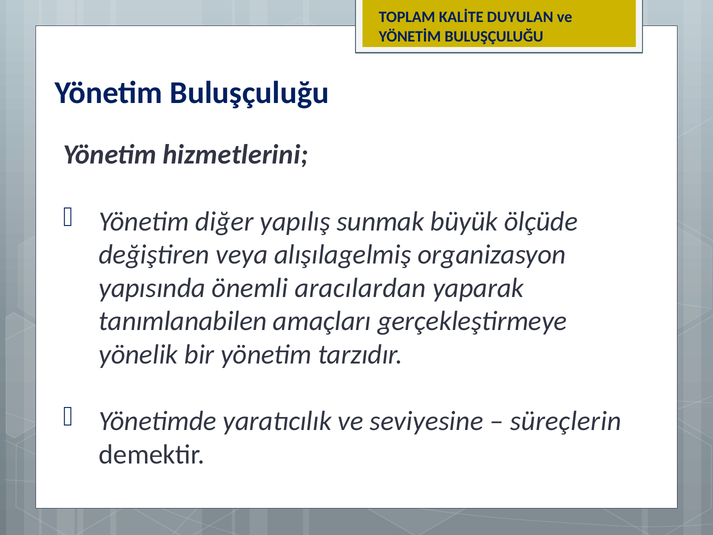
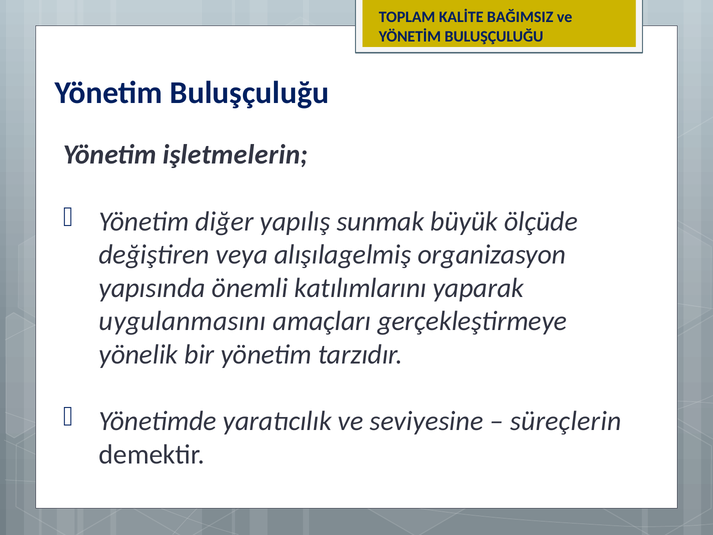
DUYULAN: DUYULAN -> BAĞIMSIZ (520, 17)
hizmetlerini: hizmetlerini -> işletmelerin (235, 155)
aracılardan: aracılardan -> katılımlarını (361, 288)
tanımlanabilen: tanımlanabilen -> uygulanmasını (183, 321)
